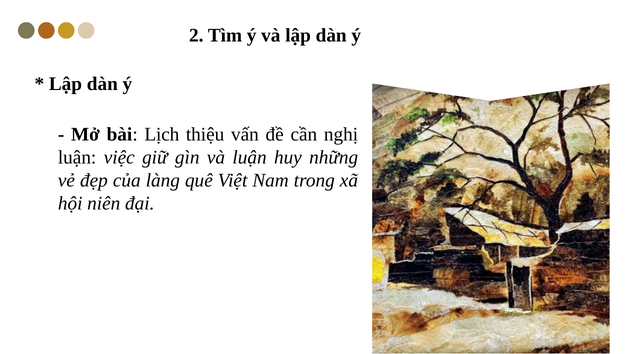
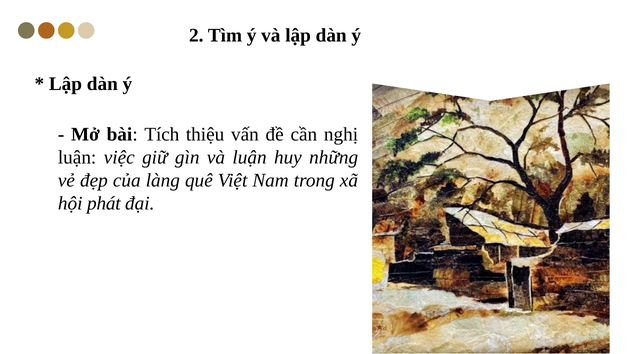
Lịch: Lịch -> Tích (162, 134)
niên: niên -> phát (104, 203)
